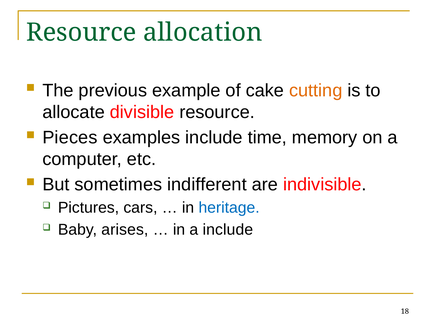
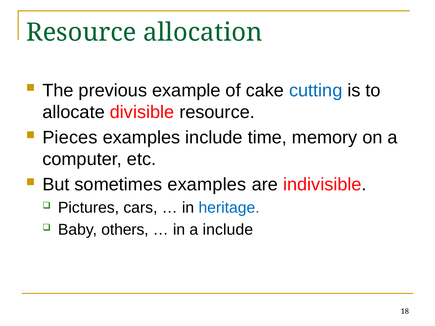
cutting colour: orange -> blue (316, 90)
sometimes indifferent: indifferent -> examples (207, 185)
arises: arises -> others (125, 230)
